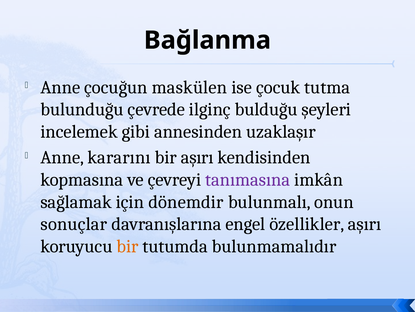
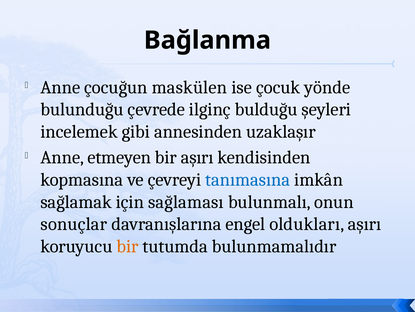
tutma: tutma -> yönde (327, 87)
kararını: kararını -> etmeyen (119, 157)
tanımasına colour: purple -> blue (248, 179)
dönemdir: dönemdir -> sağlaması (186, 201)
özellikler: özellikler -> oldukları (307, 224)
